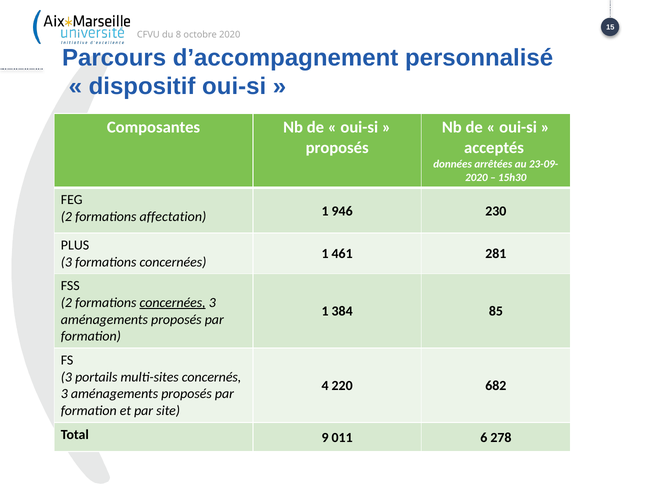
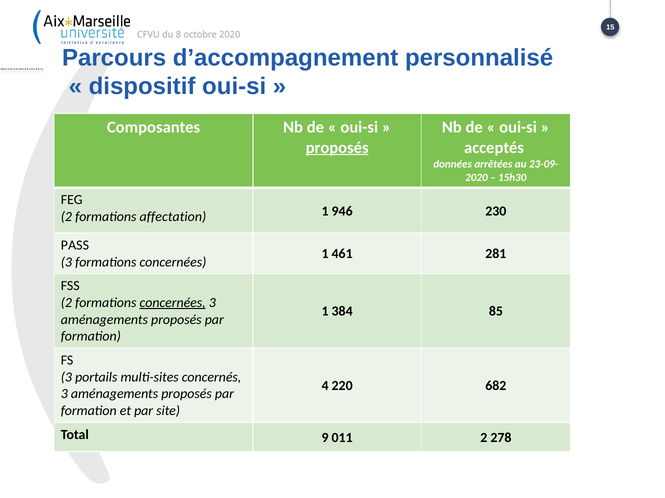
proposés underline: none -> present (337, 148)
PLUS: PLUS -> PASS (75, 245)
011 6: 6 -> 2 (484, 438)
